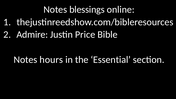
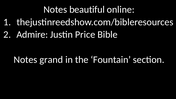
blessings: blessings -> beautiful (87, 9)
hours: hours -> grand (51, 60)
Essential: Essential -> Fountain (111, 60)
